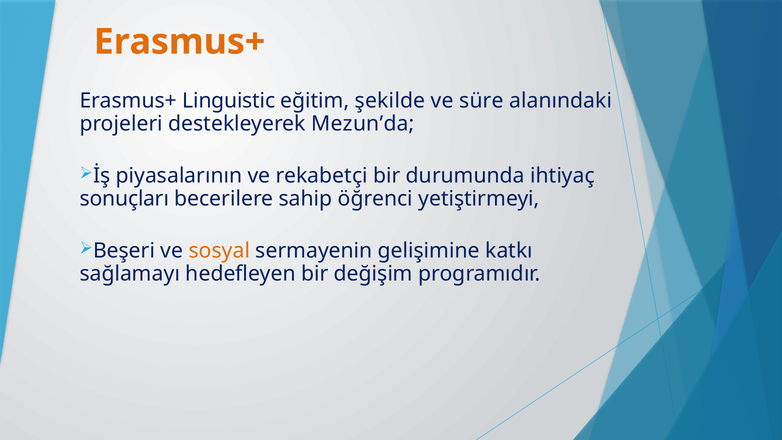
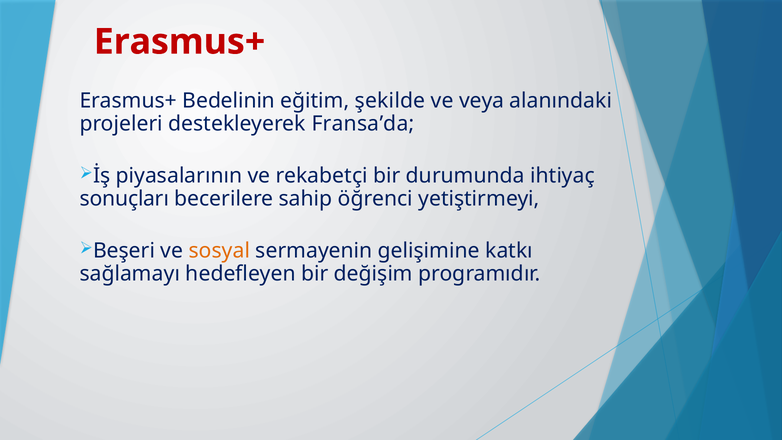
Erasmus+ colour: orange -> red (179, 42)
Linguistic: Linguistic -> Bedelinin (229, 101)
süre: süre -> veya (482, 101)
Mezun’da: Mezun’da -> Fransa’da (363, 123)
